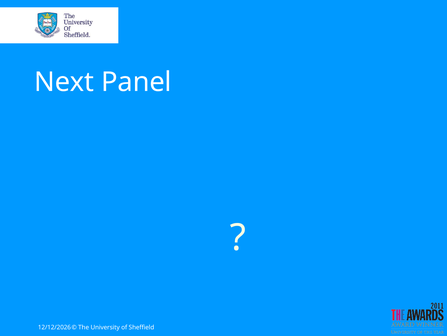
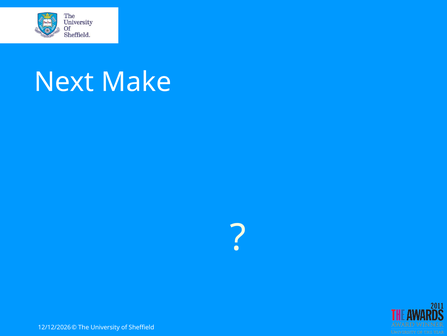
Panel: Panel -> Make (136, 82)
